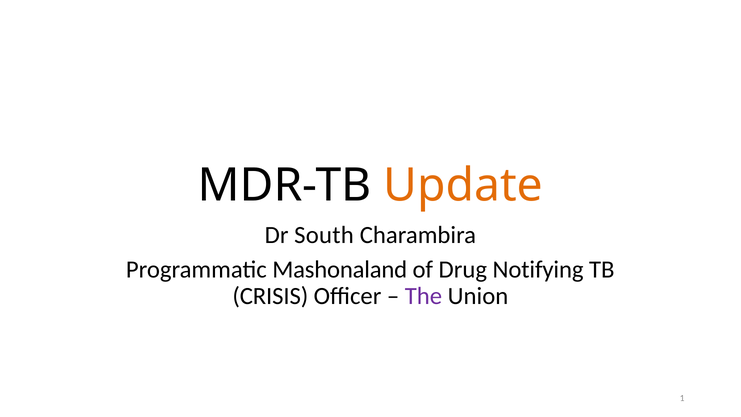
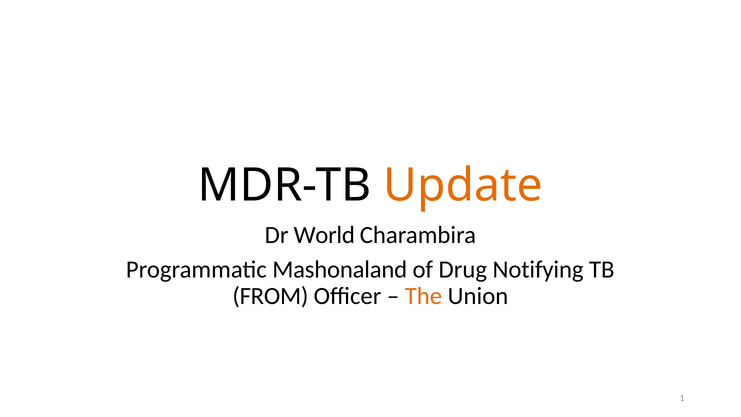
South: South -> World (324, 235)
CRISIS: CRISIS -> FROM (270, 296)
The colour: purple -> orange (423, 296)
